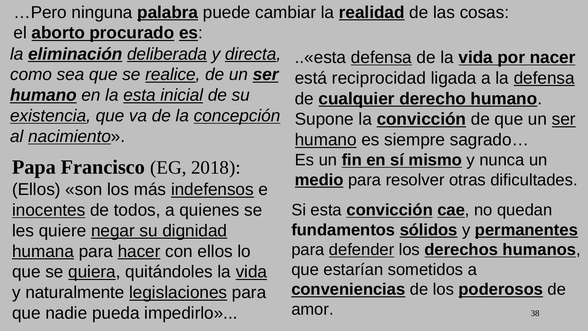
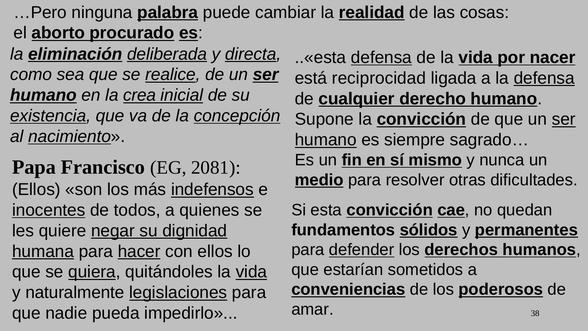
la esta: esta -> crea (139, 95)
2018: 2018 -> 2081 (216, 168)
amor: amor -> amar (312, 309)
